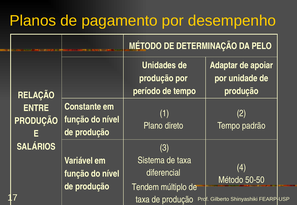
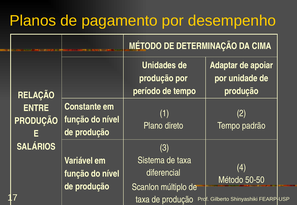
PELO: PELO -> CIMA (262, 46)
Tendem: Tendem -> Scanlon (145, 188)
